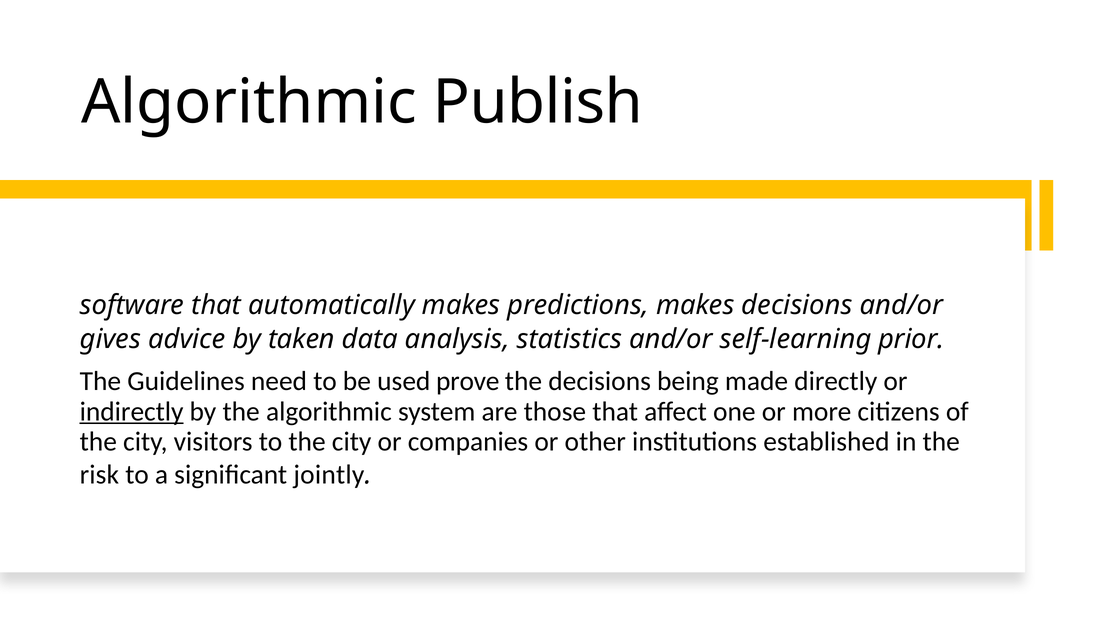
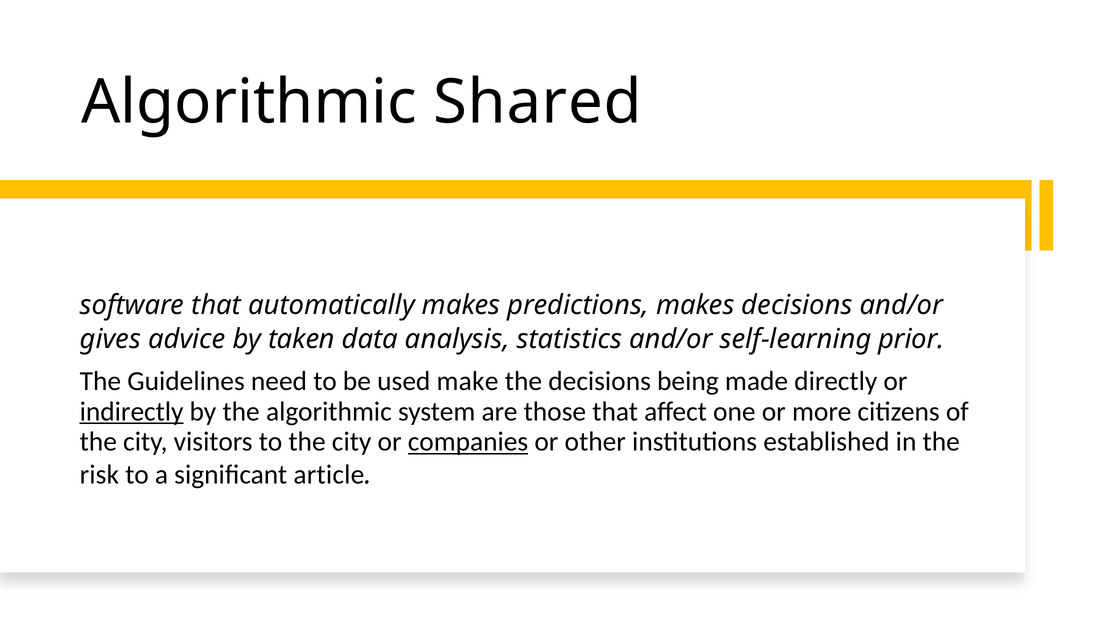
Publish: Publish -> Shared (537, 102)
prove: prove -> make (468, 381)
companies underline: none -> present (468, 441)
jointly: jointly -> article (329, 474)
